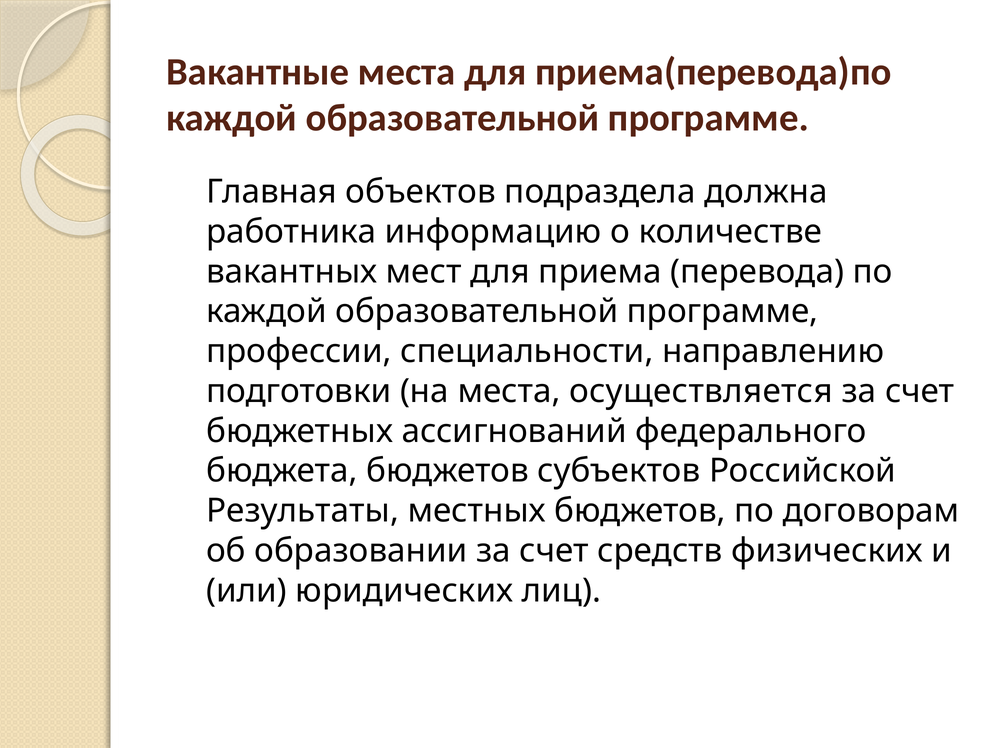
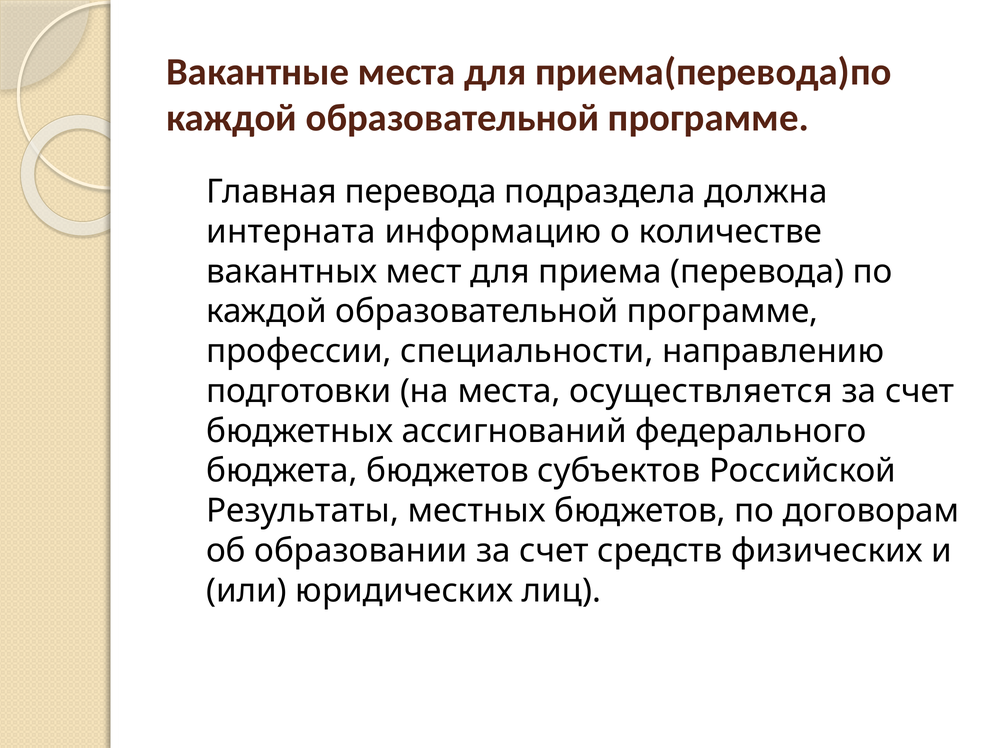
Главная объектов: объектов -> перевода (421, 192)
работника: работника -> интерната (291, 232)
